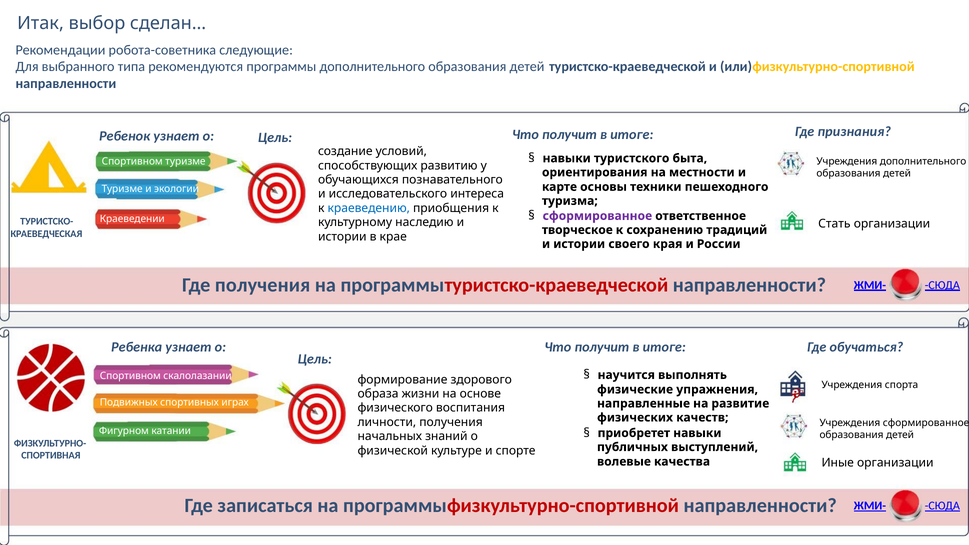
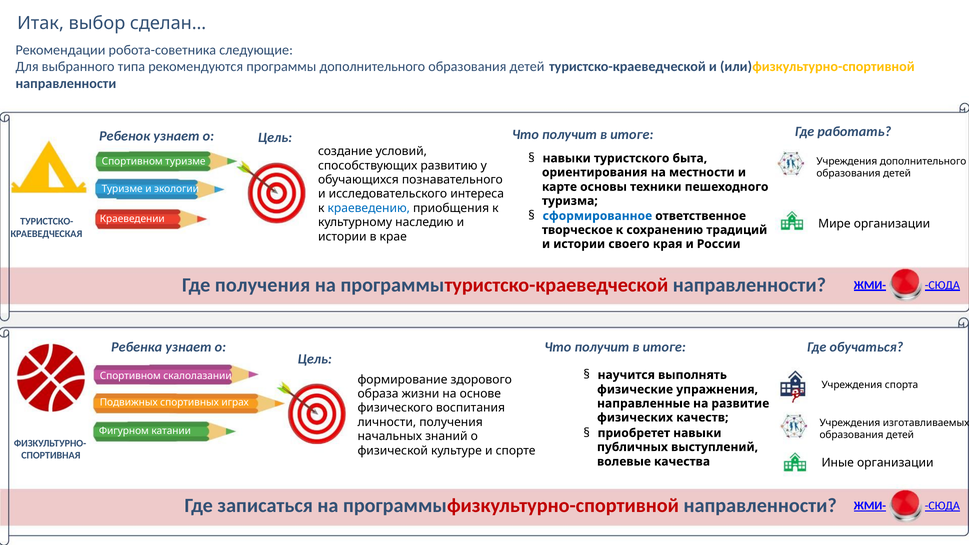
признания: признания -> работать (854, 132)
сформированное colour: purple -> blue (597, 216)
Стать: Стать -> Мире (834, 224)
Учреждения сформированное: сформированное -> изготавливаемых (926, 423)
